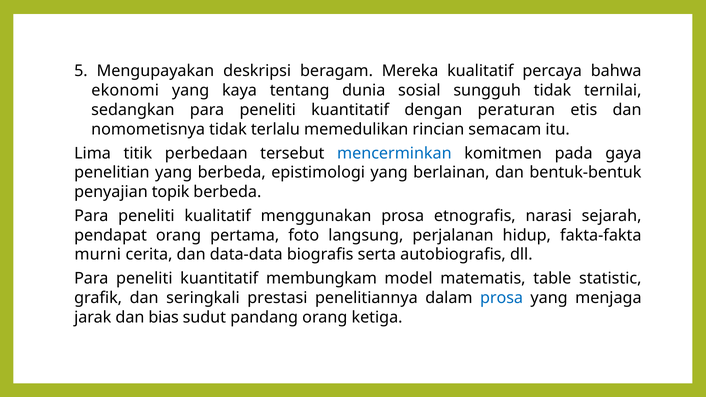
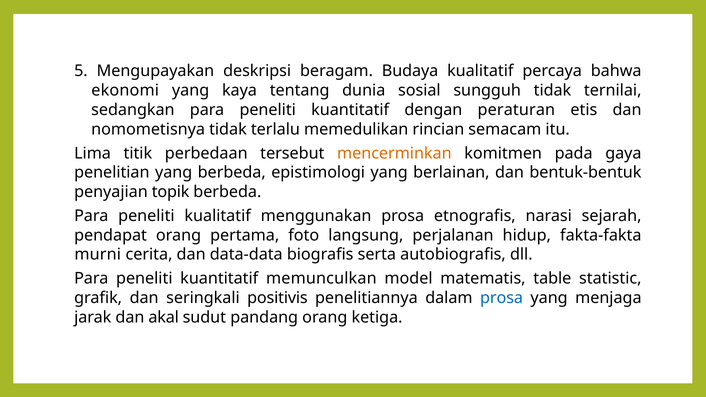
Mereka: Mereka -> Budaya (410, 71)
mencerminkan colour: blue -> orange (394, 153)
membungkam: membungkam -> memunculkan (321, 279)
prestasi: prestasi -> positivis (277, 298)
bias: bias -> akal (164, 317)
